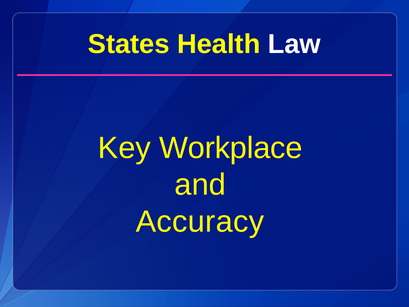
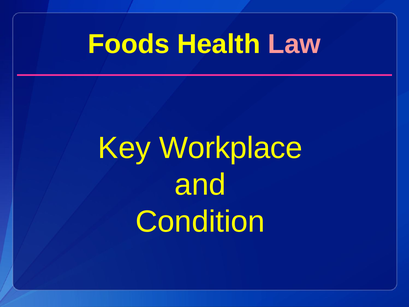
States: States -> Foods (129, 44)
Law colour: white -> pink (294, 44)
Accuracy: Accuracy -> Condition (200, 221)
